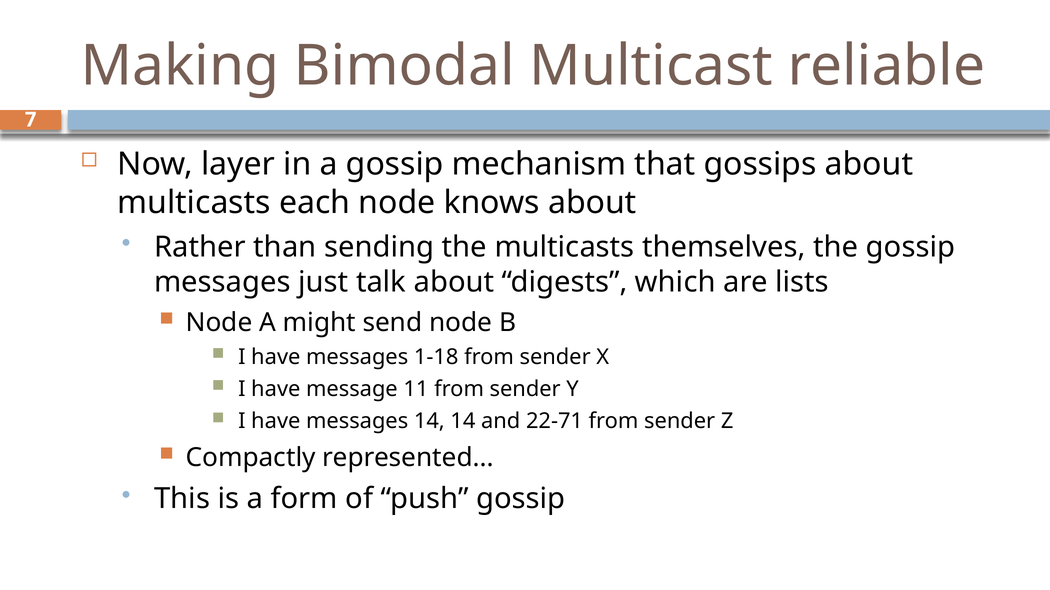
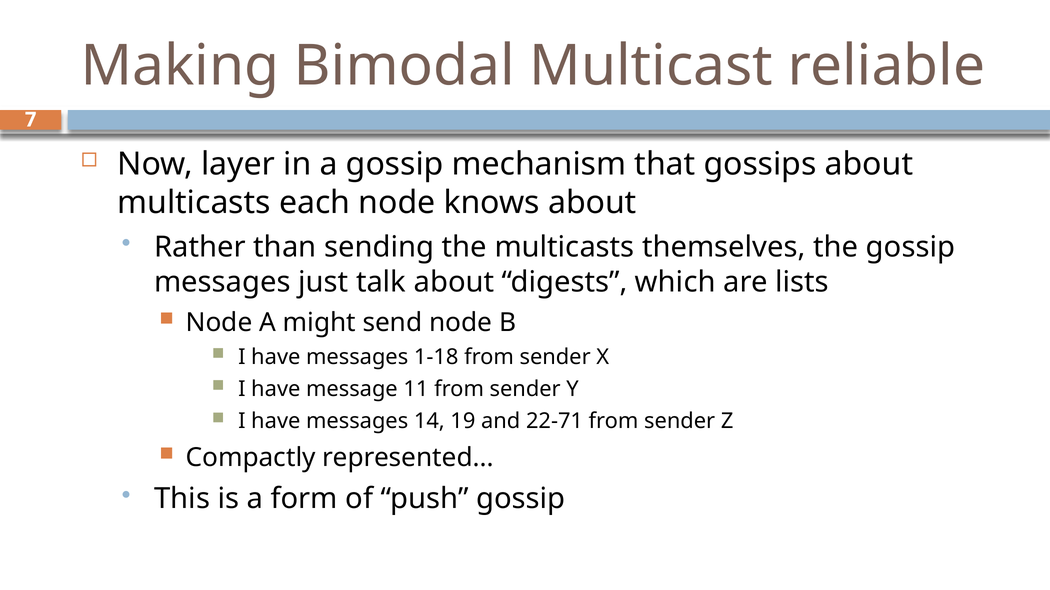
14 14: 14 -> 19 (463, 421)
